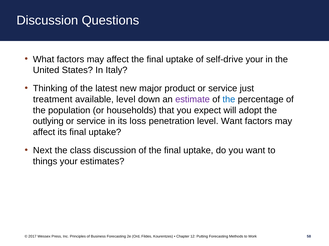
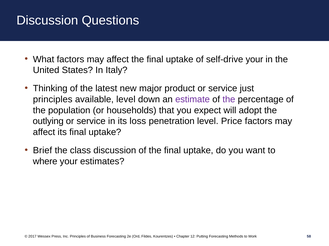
treatment: treatment -> principles (53, 100)
the colour: blue -> purple (229, 100)
level Want: Want -> Price (232, 122)
Next: Next -> Brief (43, 151)
things: things -> where (45, 162)
